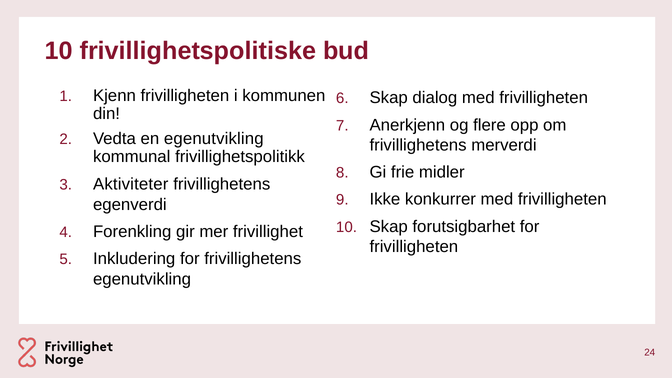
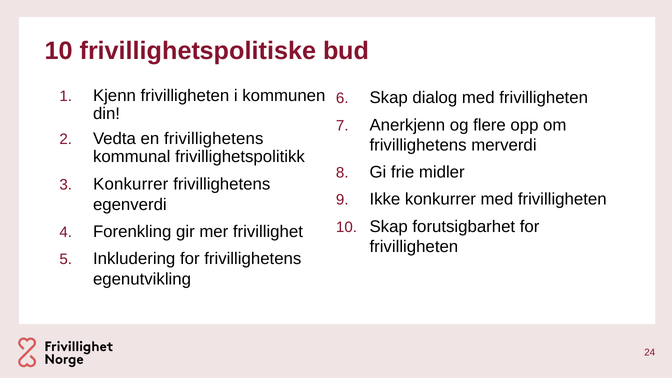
en egenutvikling: egenutvikling -> frivillighetens (214, 139)
Aktiviteter: Aktiviteter -> Konkurrer (131, 184)
